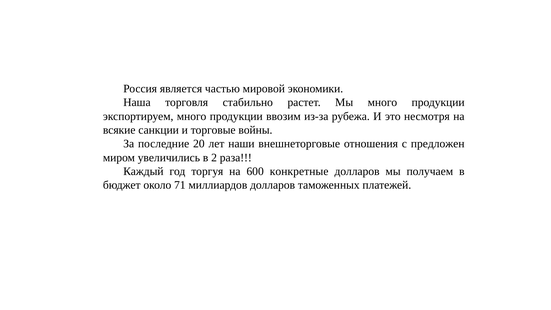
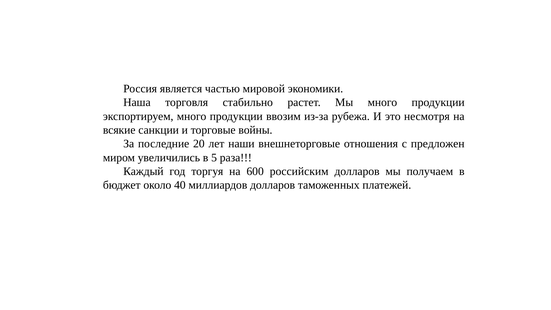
2: 2 -> 5 (214, 158)
конкретные: конкретные -> российским (299, 171)
71: 71 -> 40 (180, 185)
